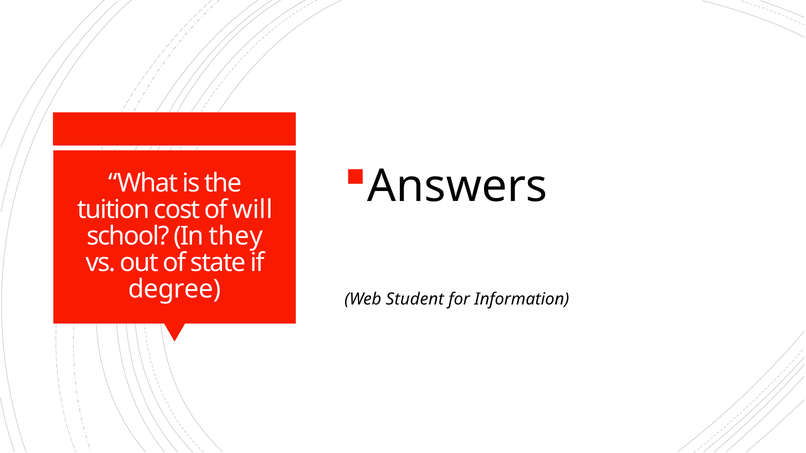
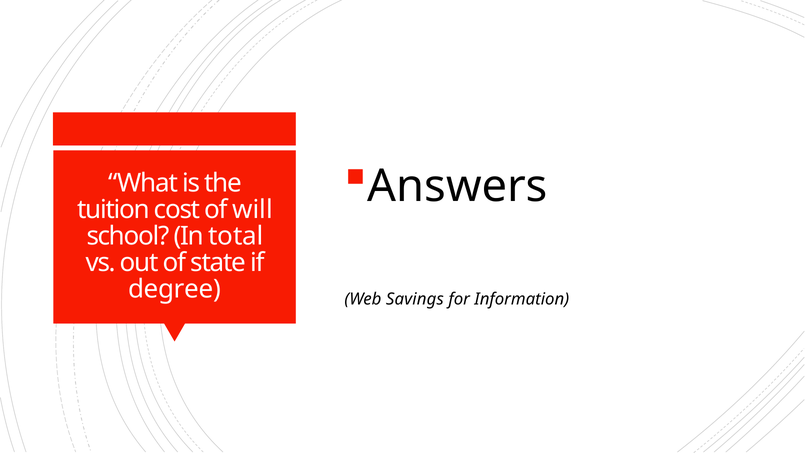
they: they -> total (236, 236)
Student: Student -> Savings (415, 299)
